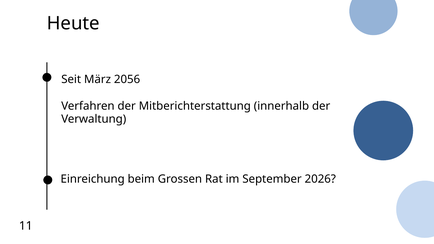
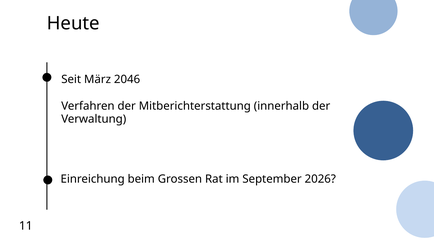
2056: 2056 -> 2046 (127, 79)
